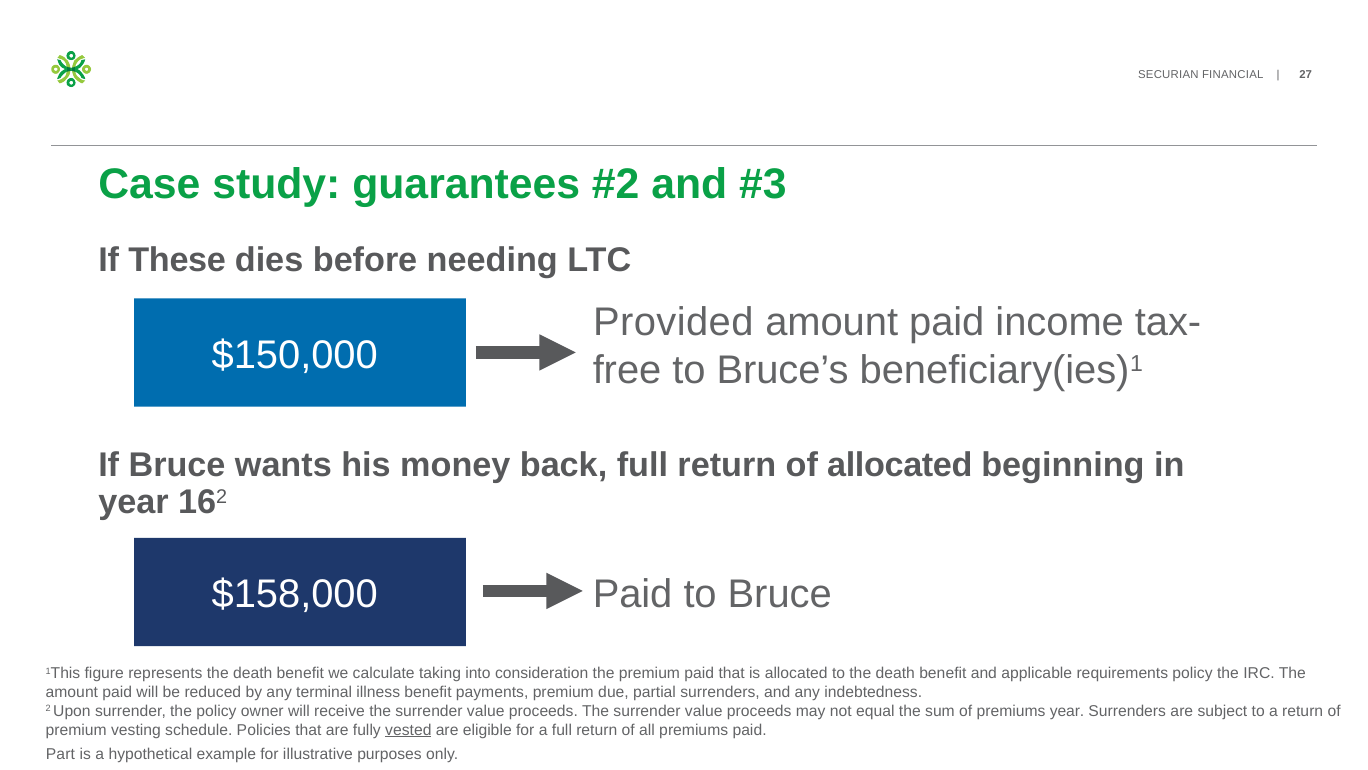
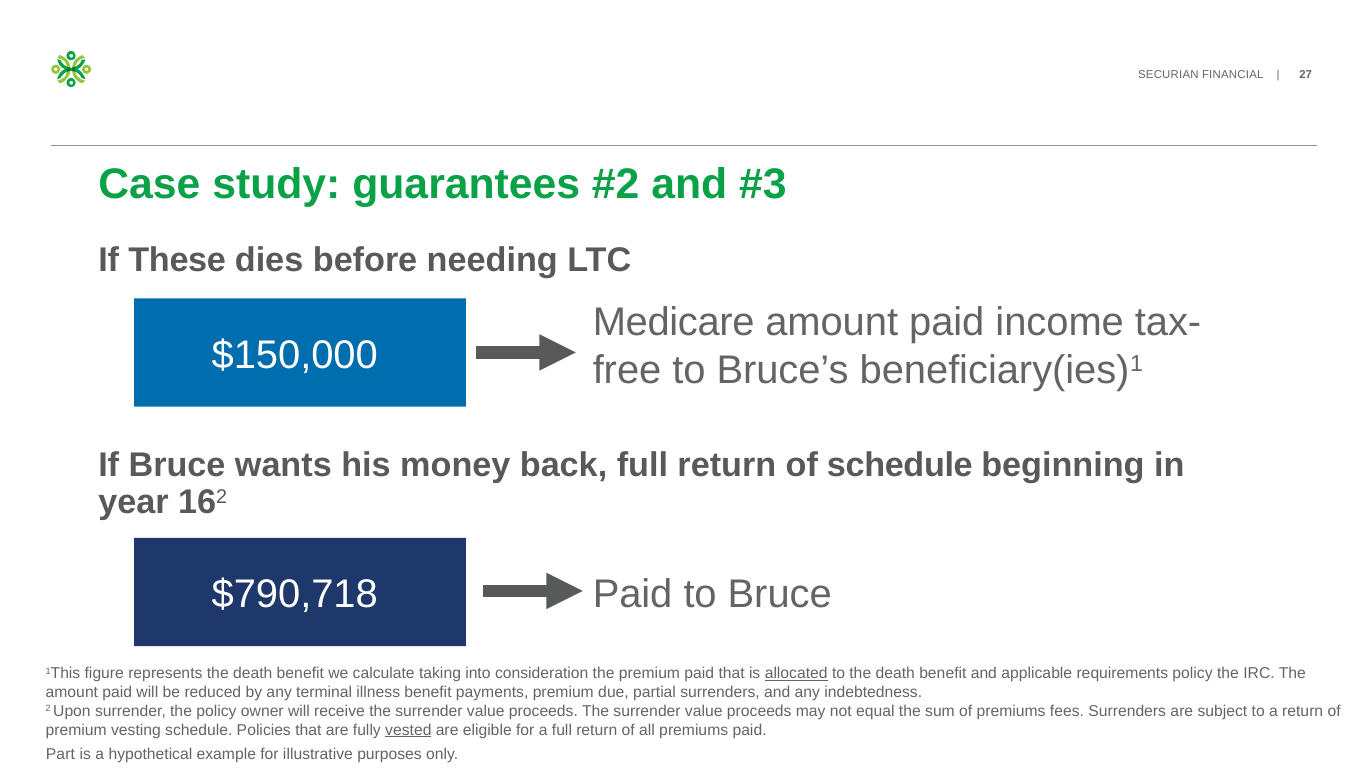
Provided: Provided -> Medicare (674, 322)
of allocated: allocated -> schedule (900, 465)
$158,000: $158,000 -> $790,718 (295, 594)
allocated underline: none -> present (796, 673)
premiums year: year -> fees (1067, 711)
